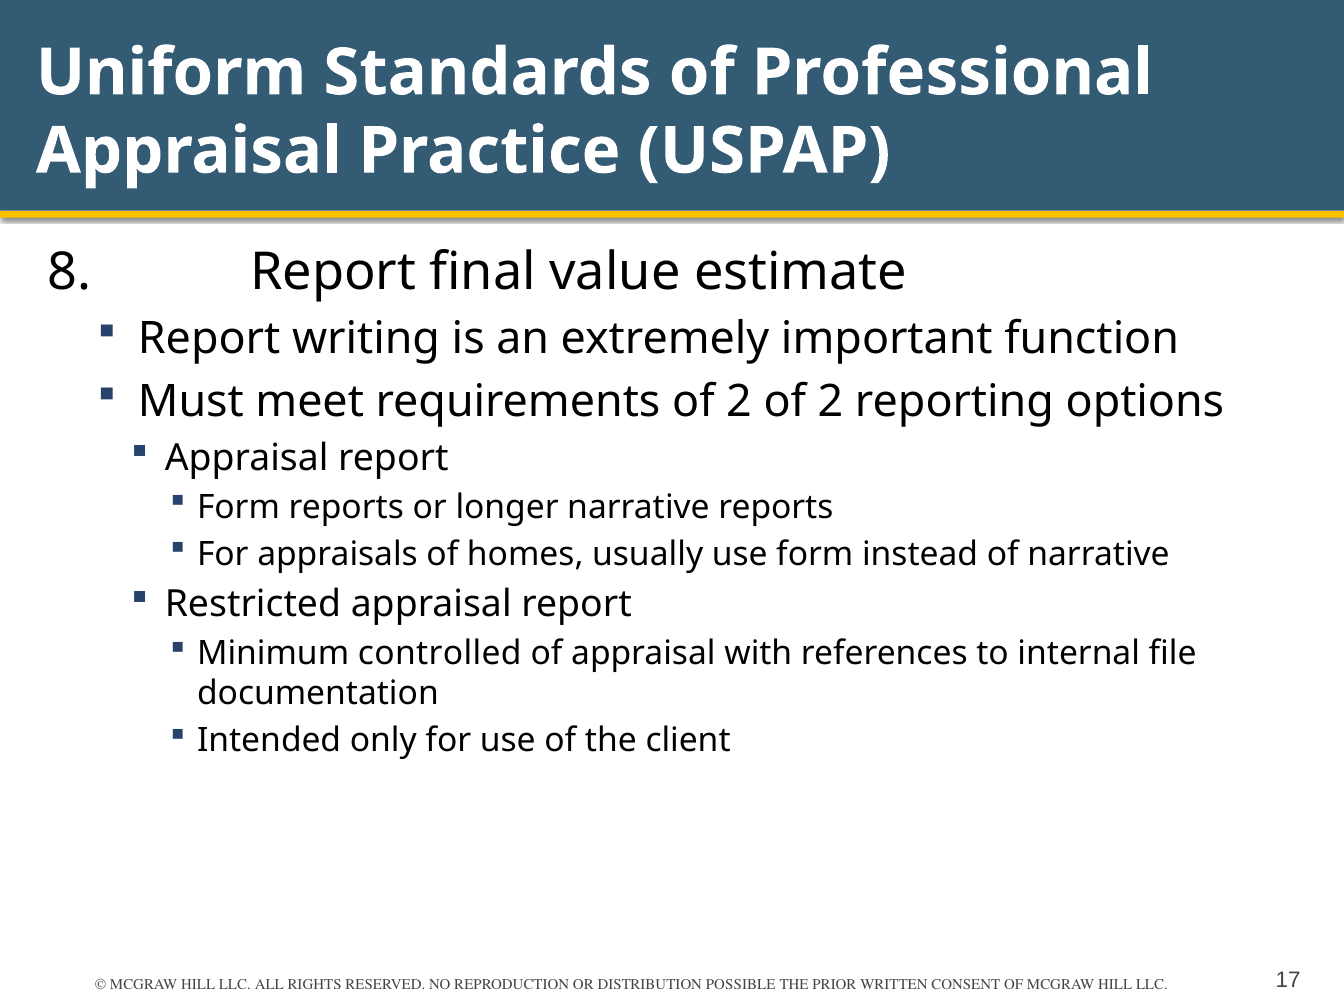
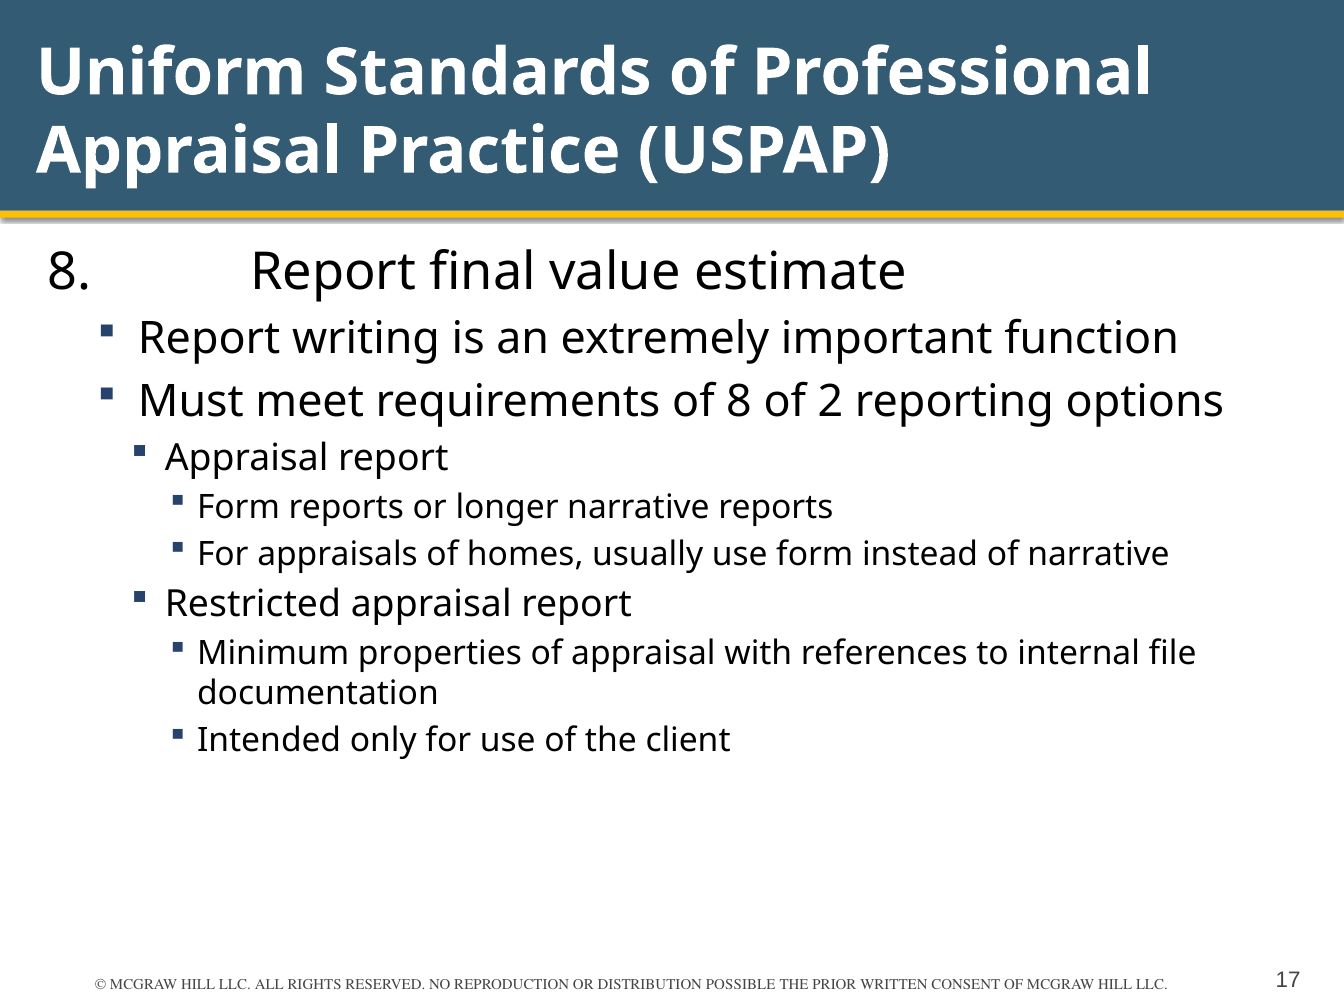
requirements of 2: 2 -> 8 (739, 402)
controlled: controlled -> properties (440, 653)
